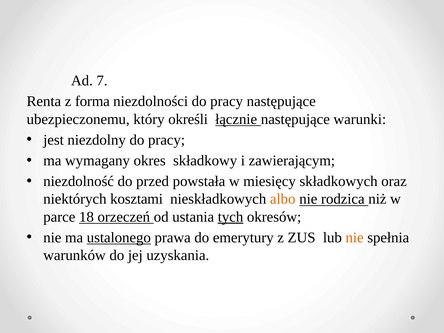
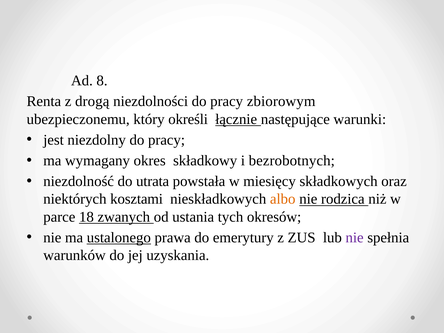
7: 7 -> 8 (102, 81)
forma: forma -> drogą (92, 101)
pracy następujące: następujące -> zbiorowym (281, 101)
zawierającym: zawierającym -> bezrobotnych (292, 161)
przed: przed -> utrata (153, 181)
orzeczeń: orzeczeń -> zwanych (124, 217)
tych underline: present -> none (231, 217)
nie colour: orange -> purple (355, 238)
